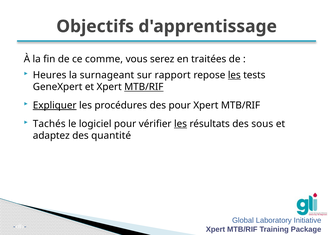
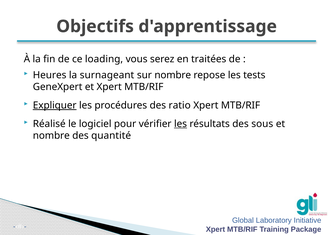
comme: comme -> loading (104, 59)
sur rapport: rapport -> nombre (173, 75)
les underline: present -> none (234, 75)
MTB/RIF underline: present -> none (144, 87)
des pour: pour -> ratio (180, 105)
Tachés: Tachés -> Réalisé (49, 124)
adaptez: adaptez -> nombre (51, 136)
